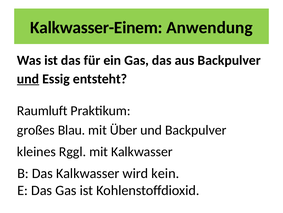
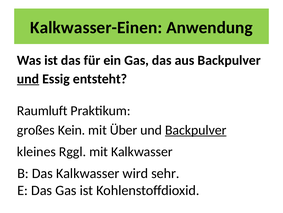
Kalkwasser-Einem: Kalkwasser-Einem -> Kalkwasser-Einen (96, 27)
Blau: Blau -> Kein (72, 130)
Backpulver underline: none -> present (196, 130)
kein: kein -> sehr (165, 173)
